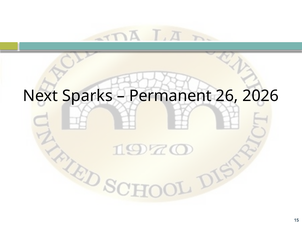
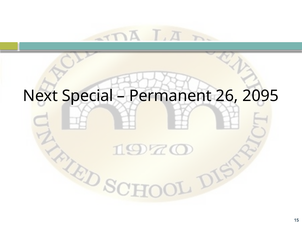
Sparks: Sparks -> Special (87, 96)
2026: 2026 -> 2095 (261, 96)
